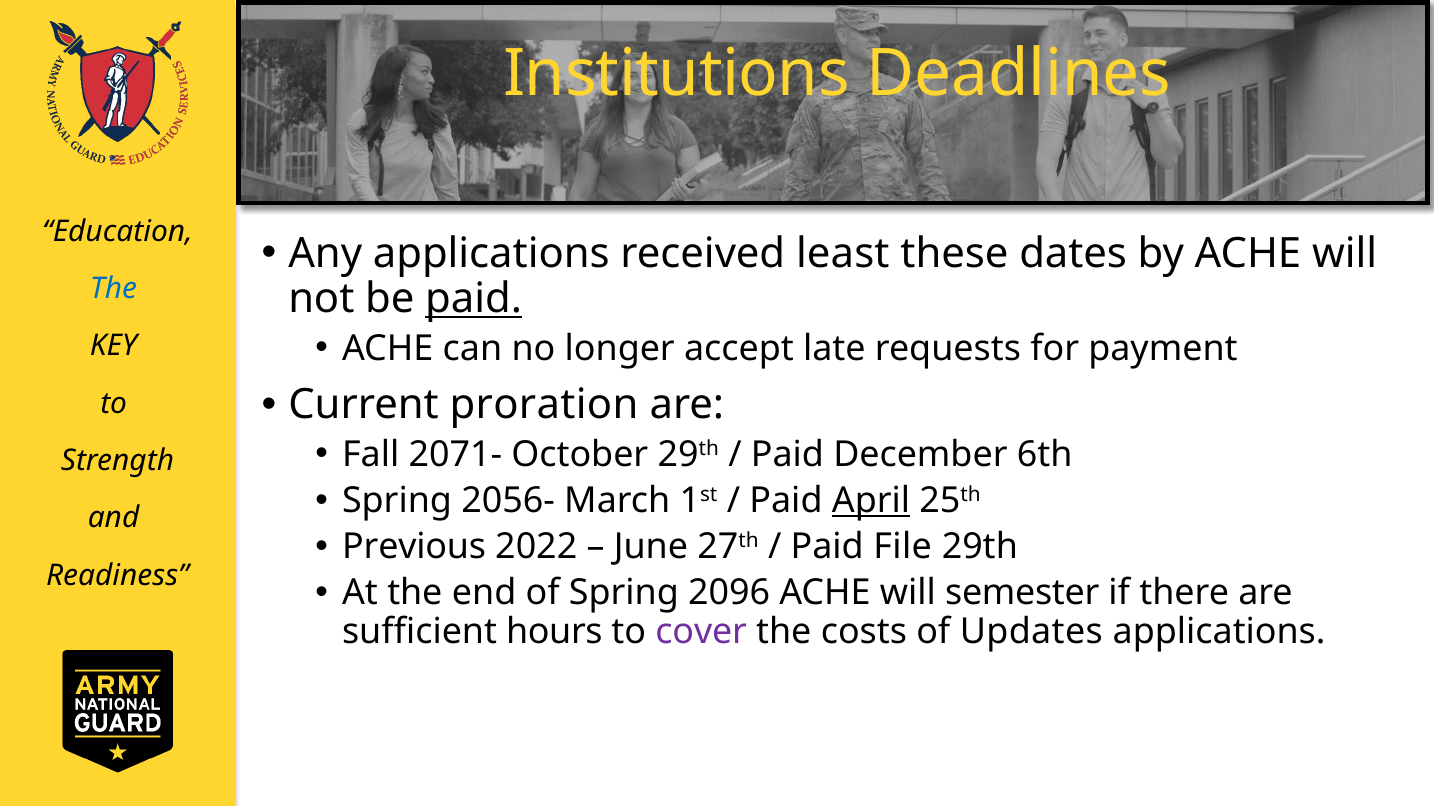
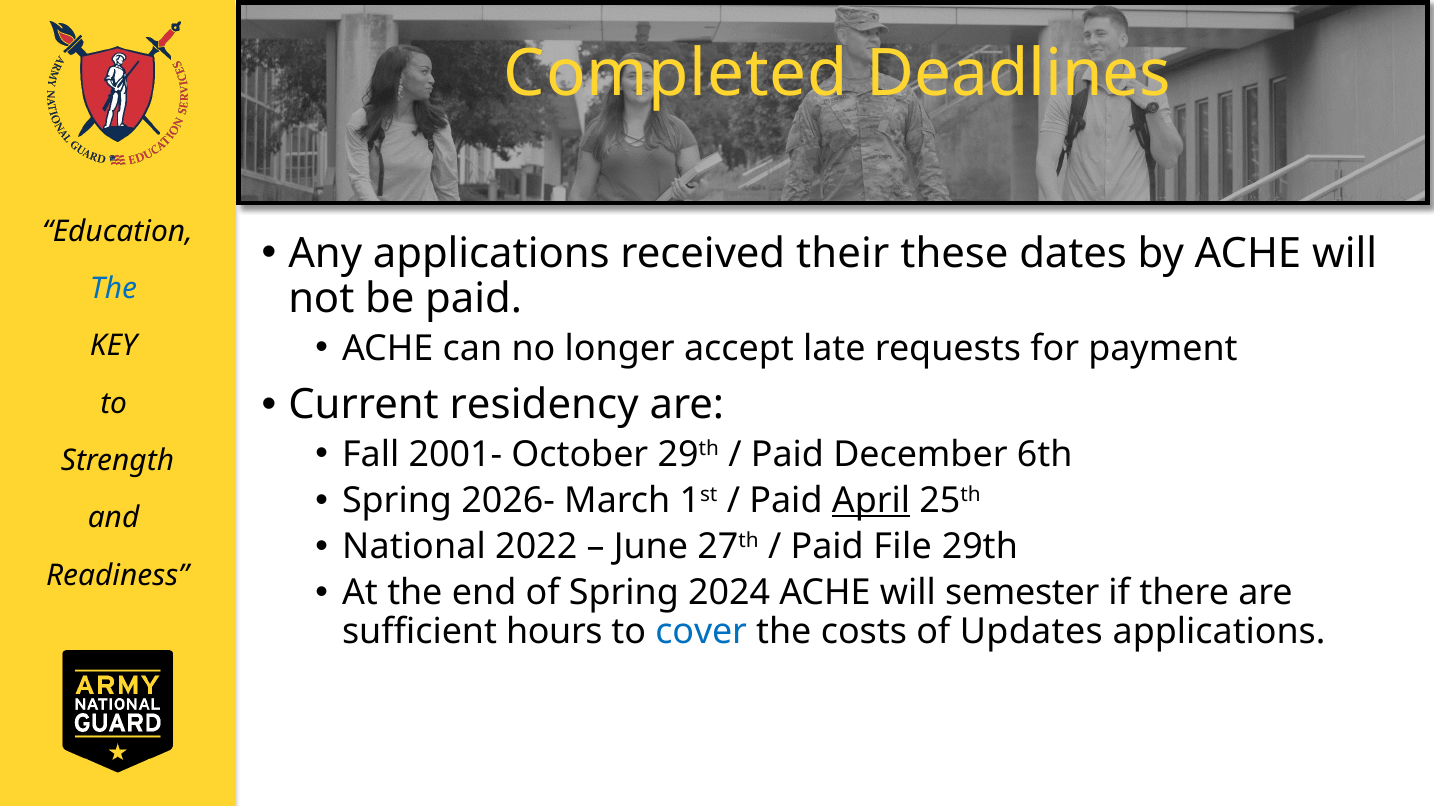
Institutions: Institutions -> Completed (676, 73)
least: least -> their (843, 254)
paid underline: present -> none (474, 299)
proration: proration -> residency (544, 405)
2071-: 2071- -> 2001- (455, 455)
2056-: 2056- -> 2026- (508, 501)
Previous: Previous -> National (414, 547)
2096: 2096 -> 2024 (729, 593)
cover colour: purple -> blue (701, 632)
